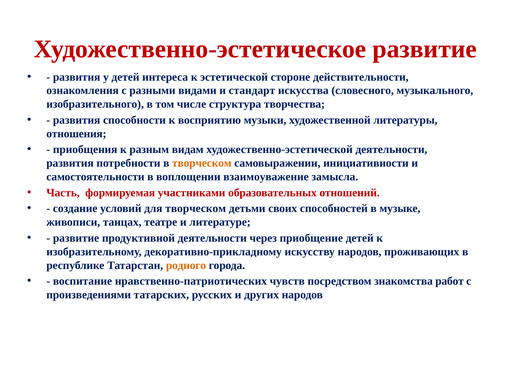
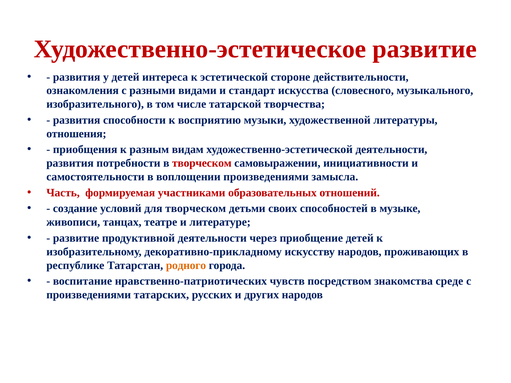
структура: структура -> татарской (235, 104)
творческом colour: orange -> red (202, 163)
воплощении взаимоуважение: взаимоуважение -> произведениями (266, 177)
работ: работ -> среде (449, 281)
